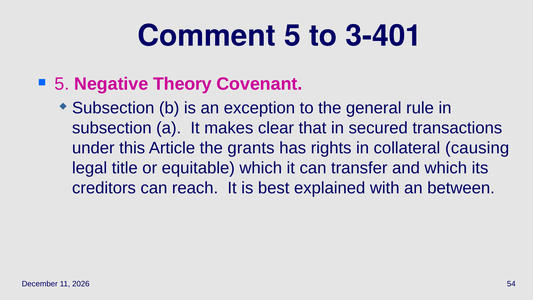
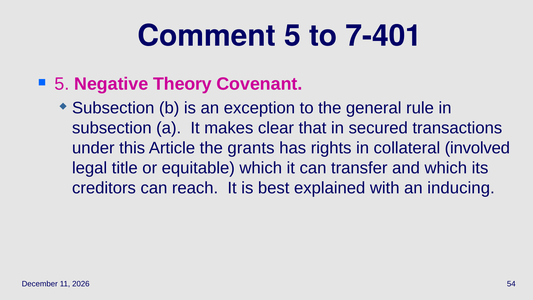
3-401: 3-401 -> 7-401 (384, 36)
causing: causing -> involved (477, 148)
between: between -> inducing (461, 188)
